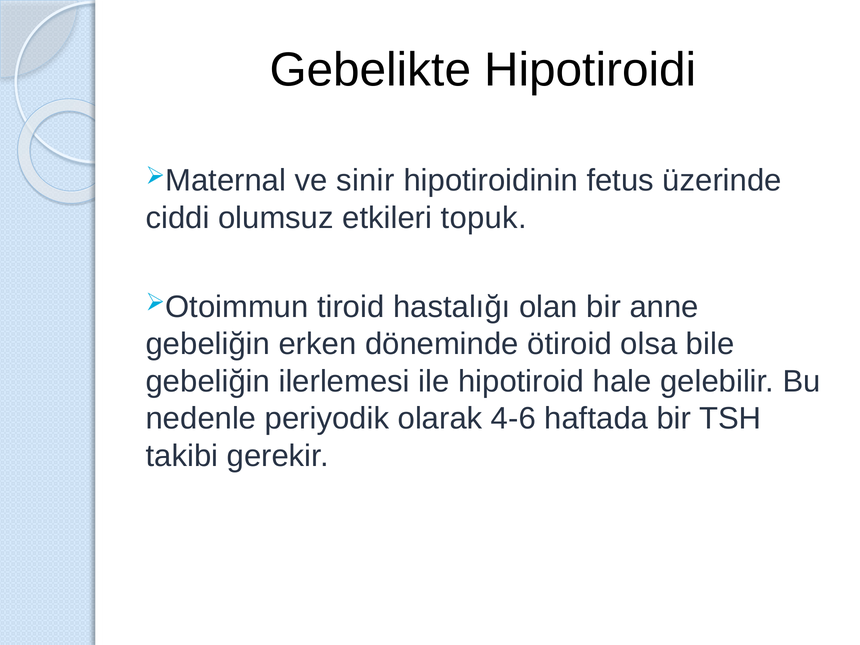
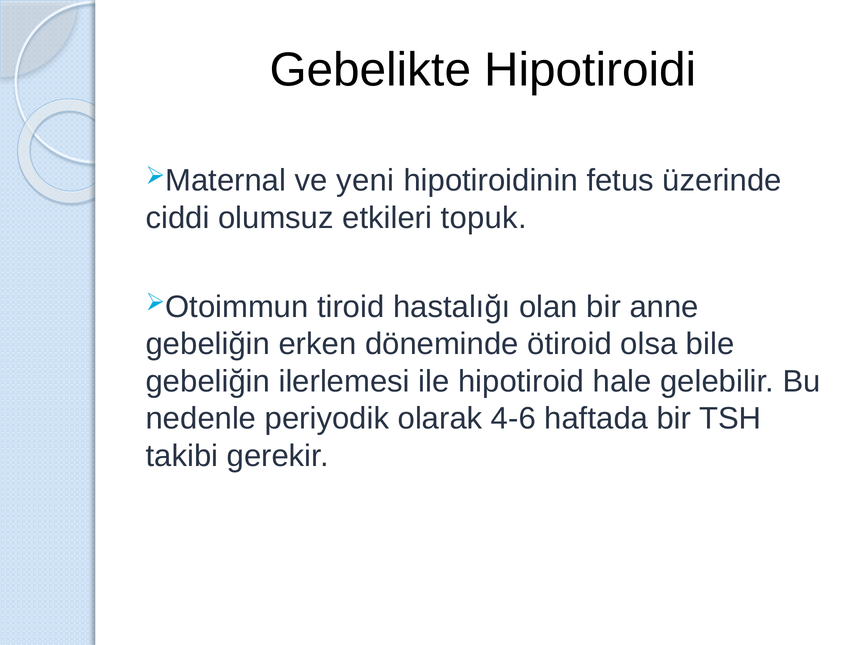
sinir: sinir -> yeni (365, 181)
